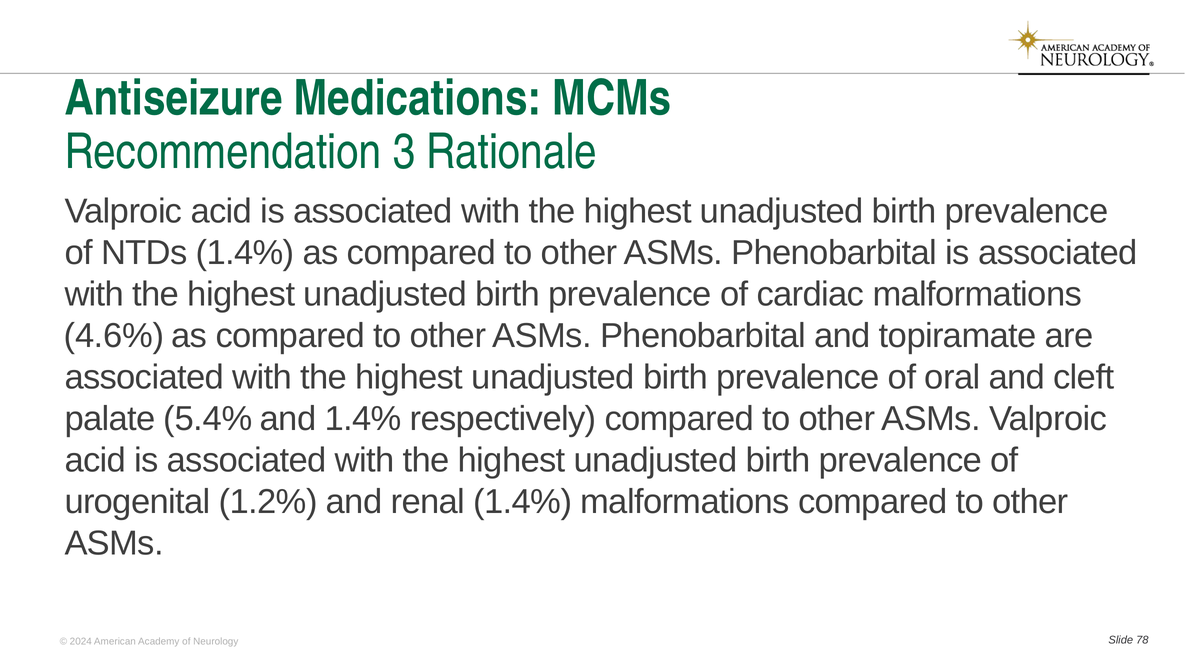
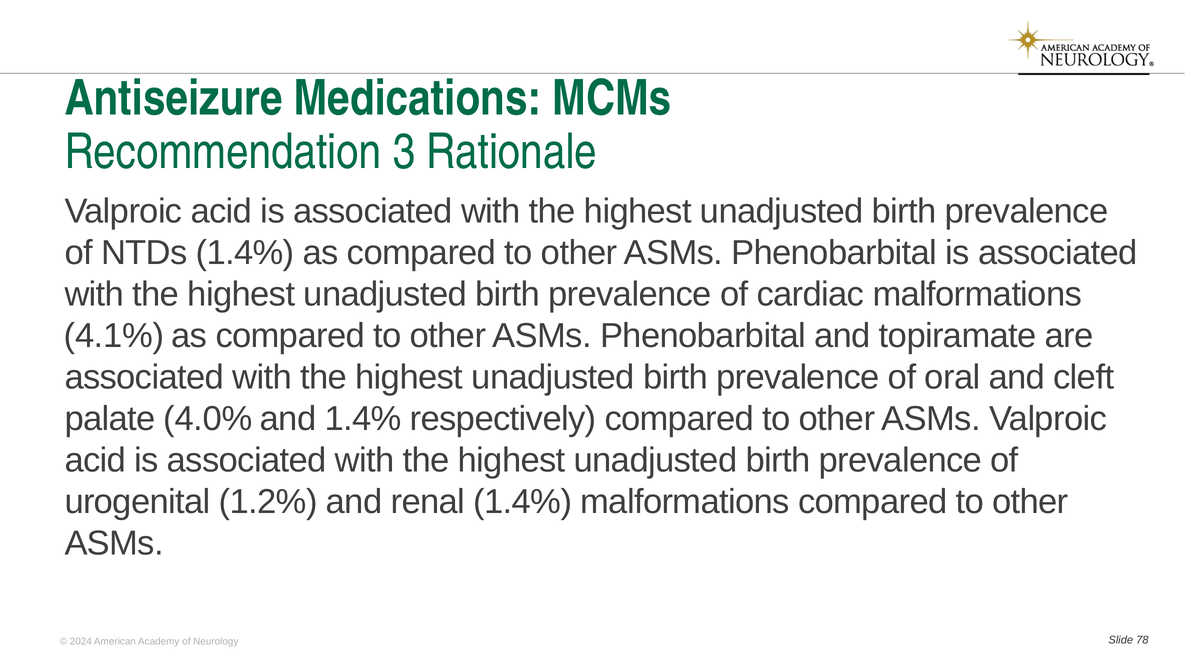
4.6%: 4.6% -> 4.1% (114, 336)
5.4%: 5.4% -> 4.0% (208, 419)
